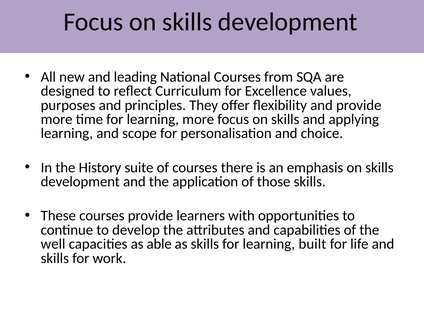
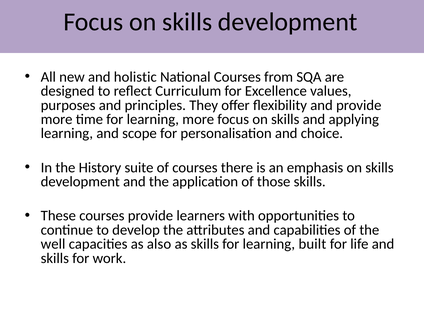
leading: leading -> holistic (135, 77)
able: able -> also (159, 244)
